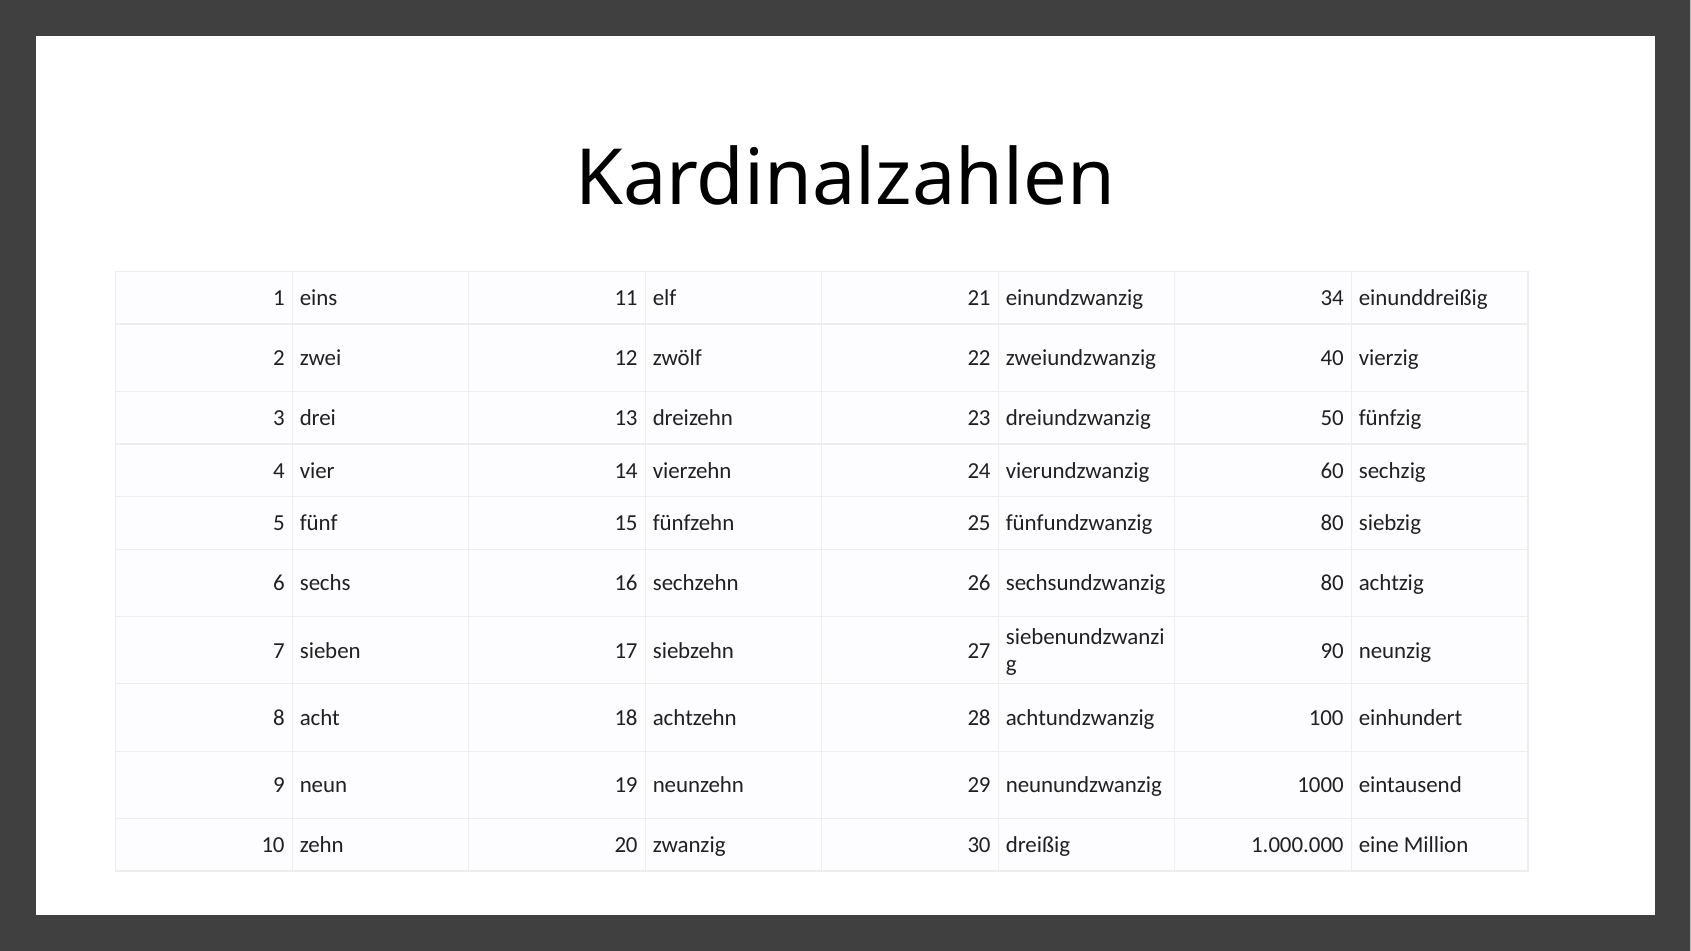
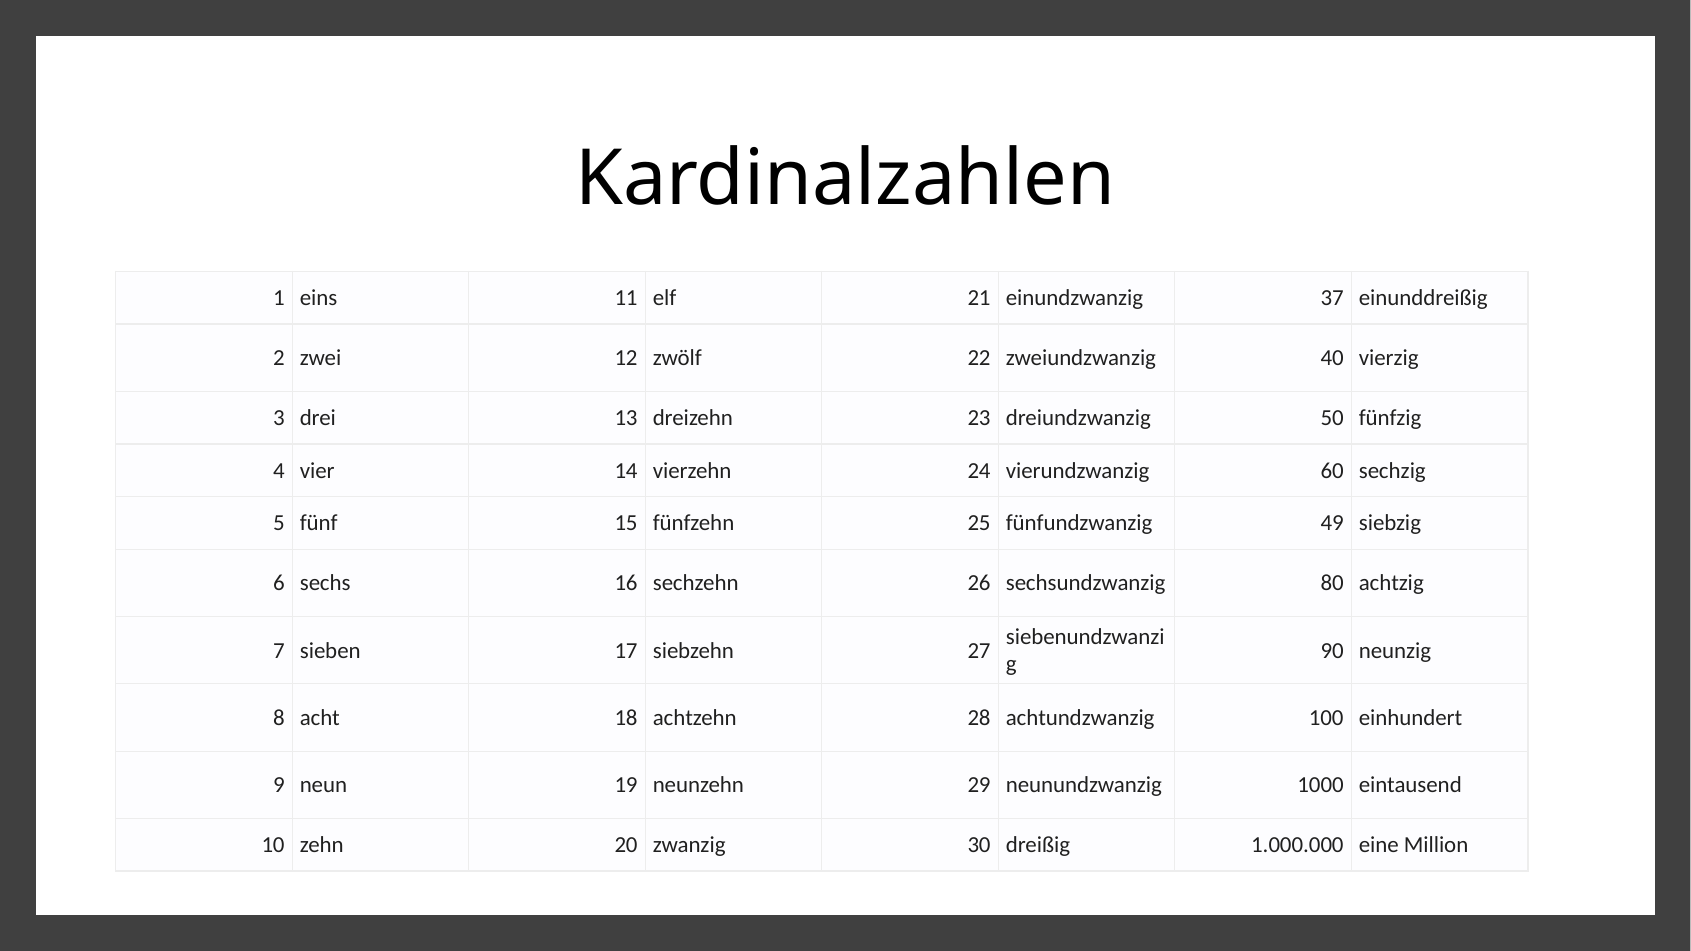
34: 34 -> 37 (1332, 298)
fünfundzwanzig 80: 80 -> 49 (1332, 523)
